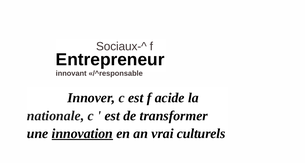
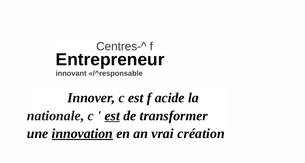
Sociaux-^: Sociaux-^ -> Centres-^ (121, 46)
est underline: none -> present (112, 116)
culturels: culturels -> création (201, 133)
